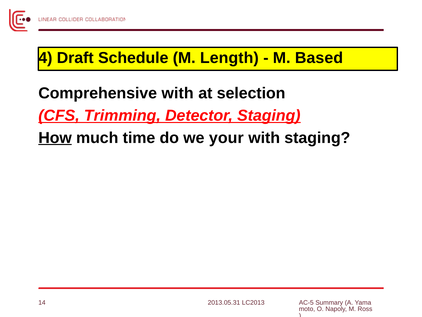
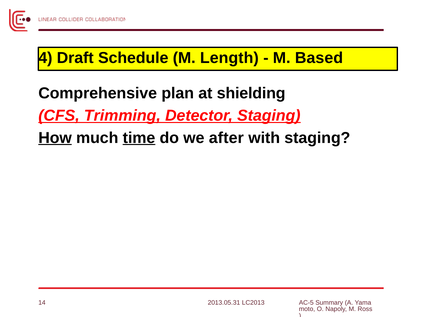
Comprehensive with: with -> plan (178, 93)
selection: selection -> shielding (251, 93)
time underline: none -> present (139, 138)
your: your -> after (226, 138)
